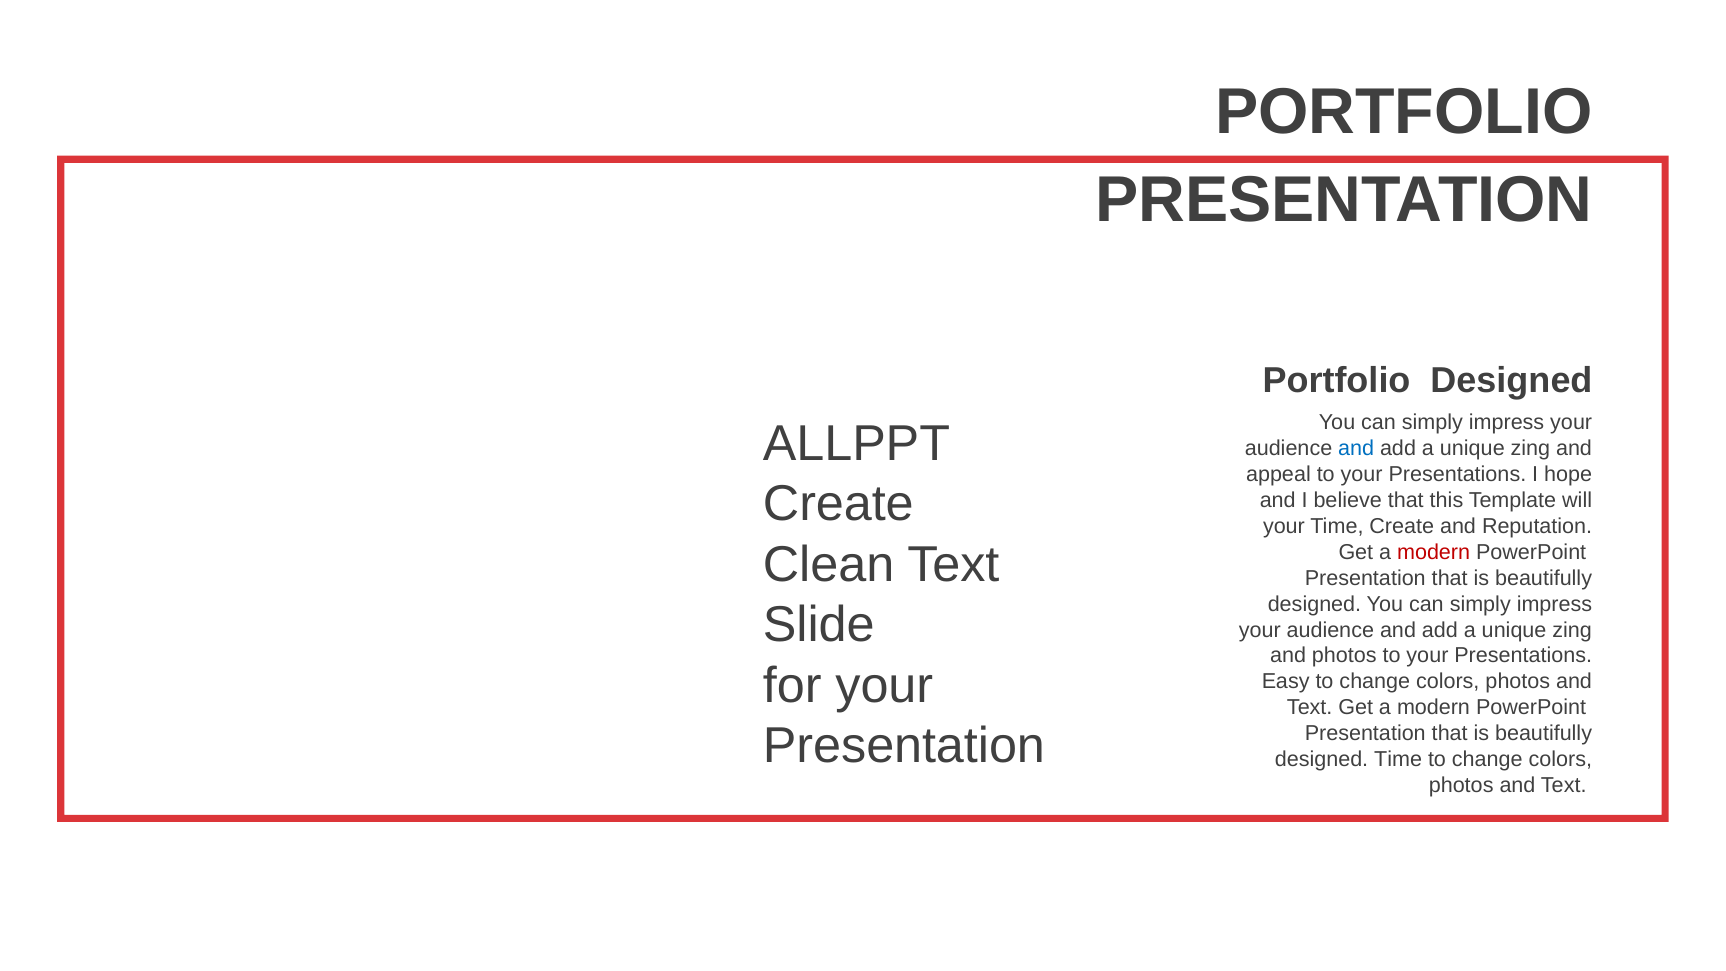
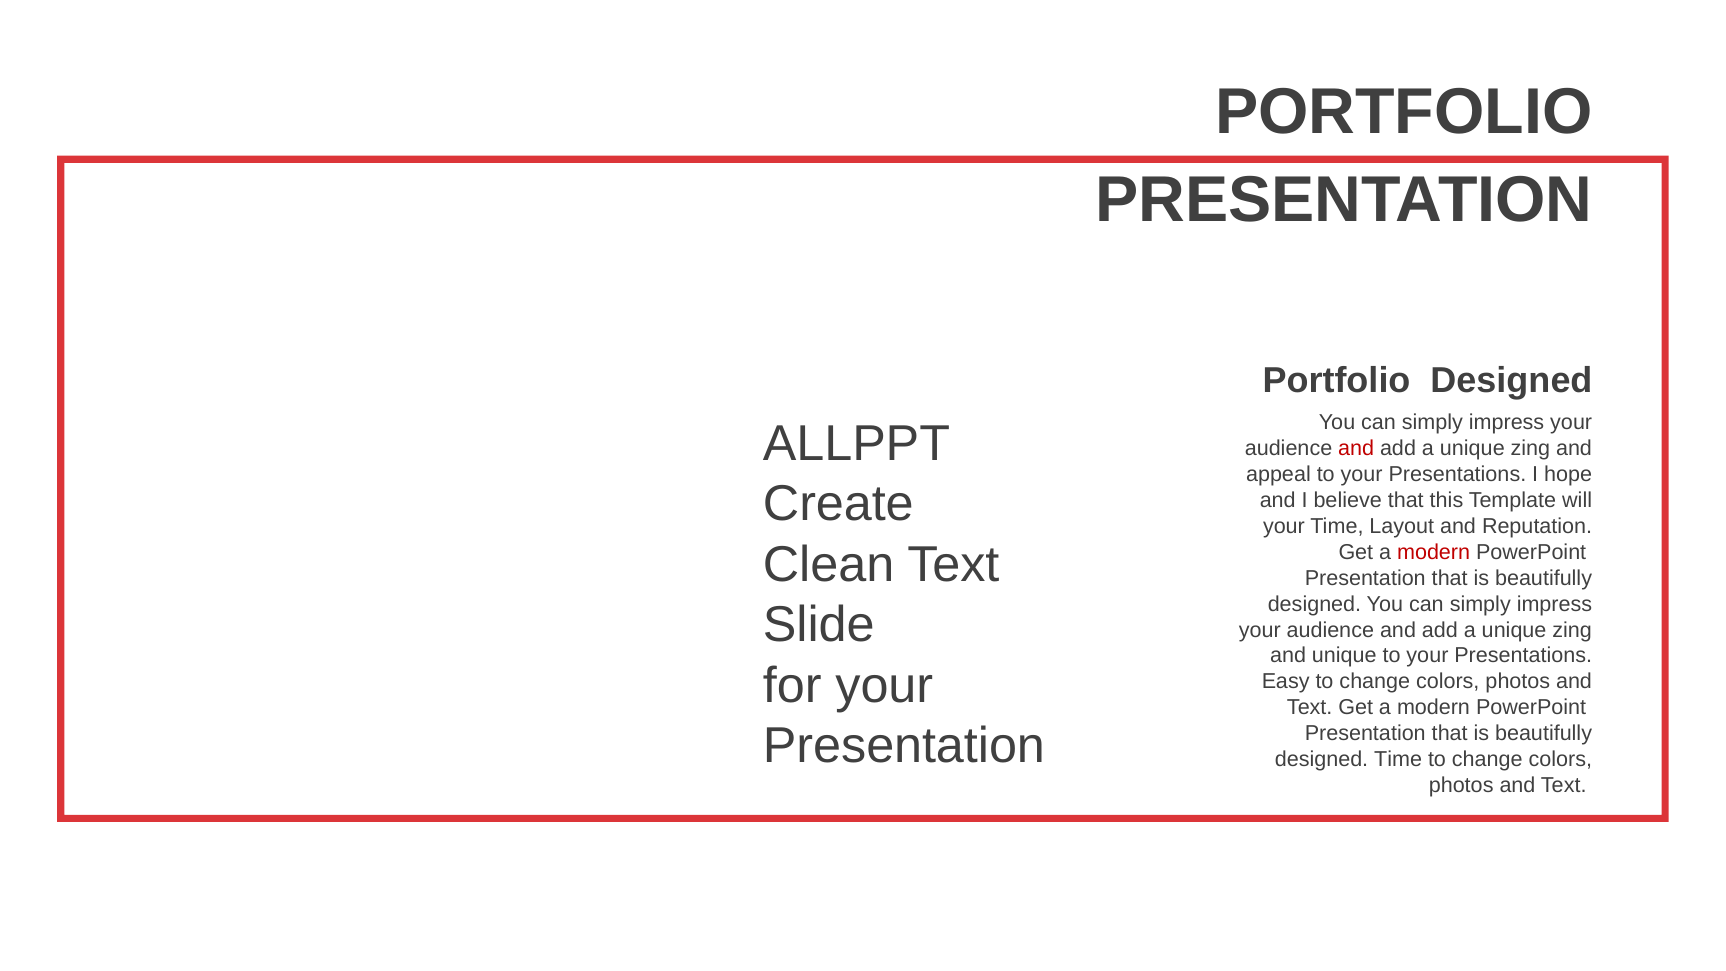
and colour: blue -> red (1356, 449)
Time Create: Create -> Layout (1402, 526)
and photos: photos -> unique (1344, 656)
